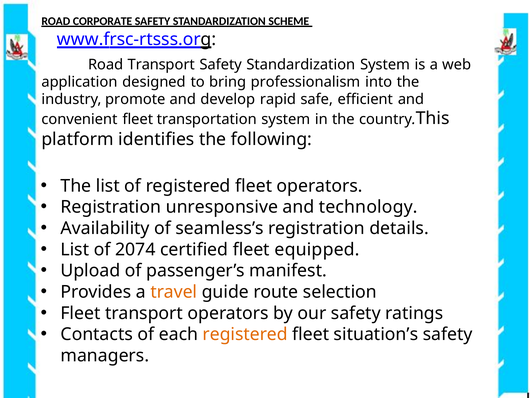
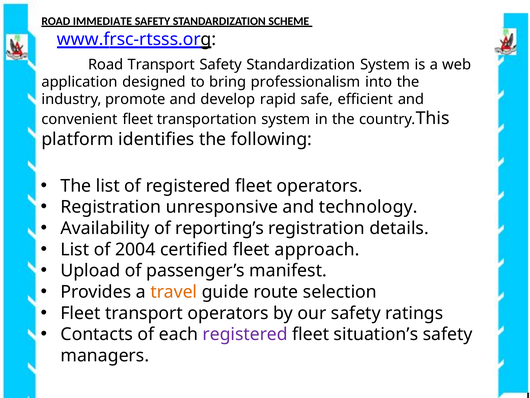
CORPORATE: CORPORATE -> IMMEDIATE (102, 21)
seamless’s: seamless’s -> reporting’s (220, 228)
2074: 2074 -> 2004 (135, 249)
equipped: equipped -> approach (317, 249)
registered colour: orange -> purple (245, 334)
